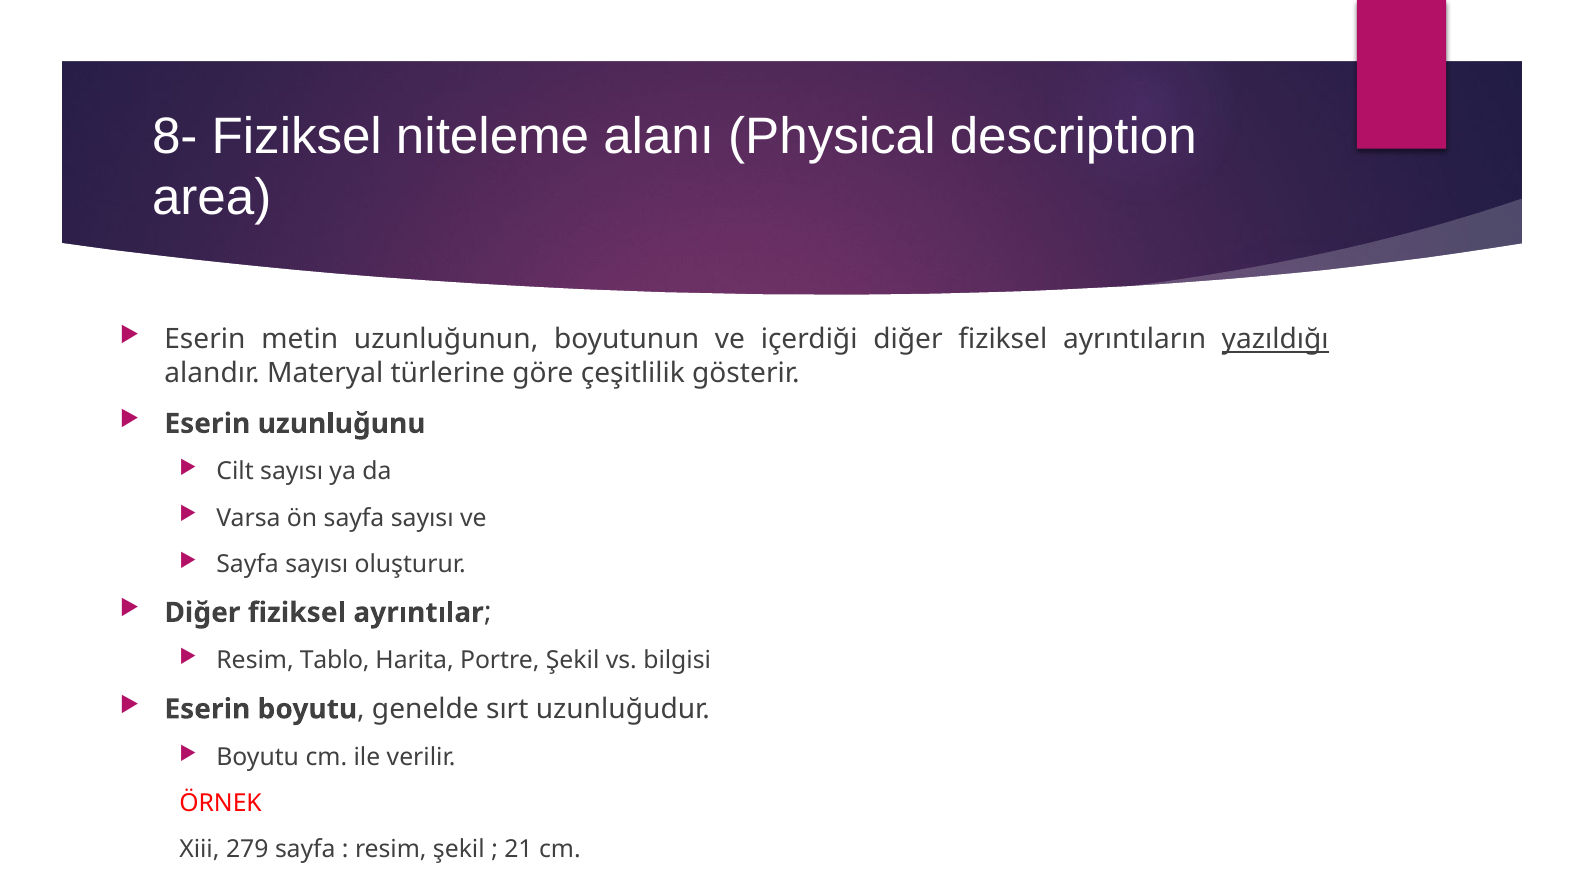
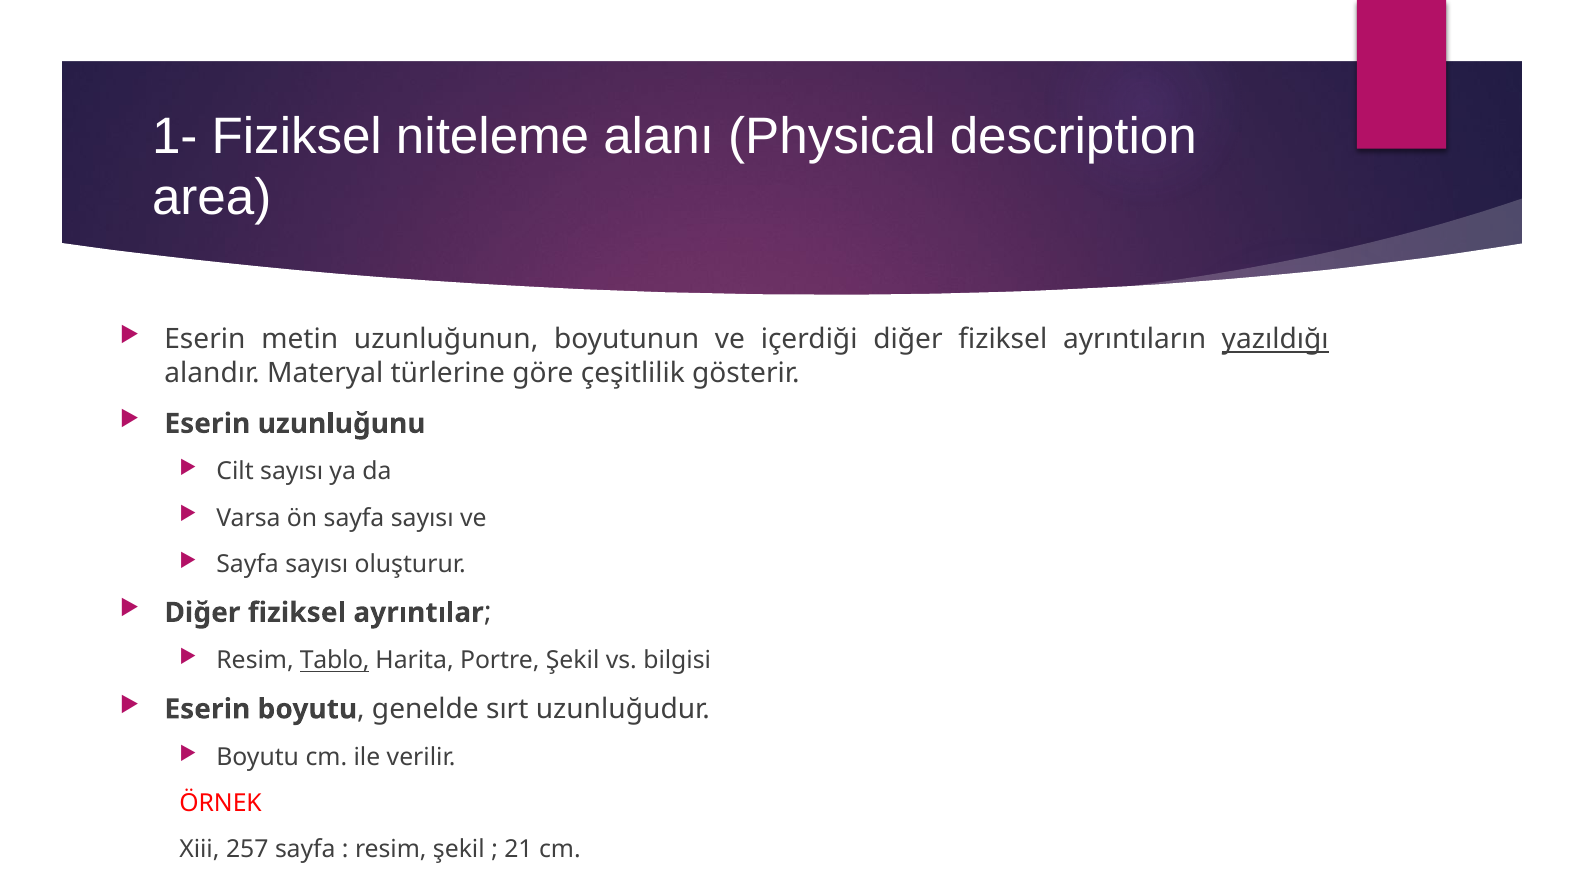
8-: 8- -> 1- (175, 136)
Tablo underline: none -> present (335, 660)
279: 279 -> 257 (247, 849)
